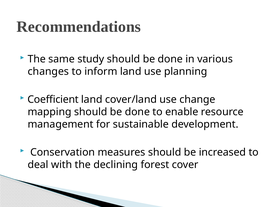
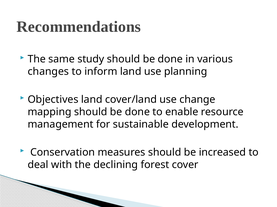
Coefficient: Coefficient -> Objectives (53, 100)
